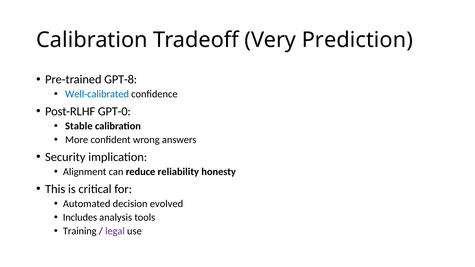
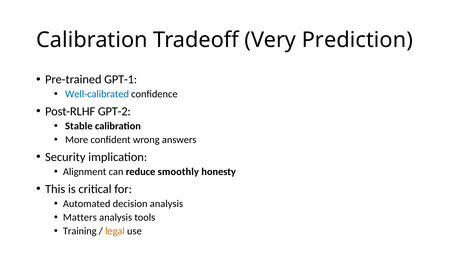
GPT-8: GPT-8 -> GPT-1 (121, 80)
GPT-0: GPT-0 -> GPT-2 (114, 112)
reliability: reliability -> smoothly (178, 172)
decision evolved: evolved -> analysis (166, 204)
Includes: Includes -> Matters (80, 218)
legal colour: purple -> orange (115, 231)
